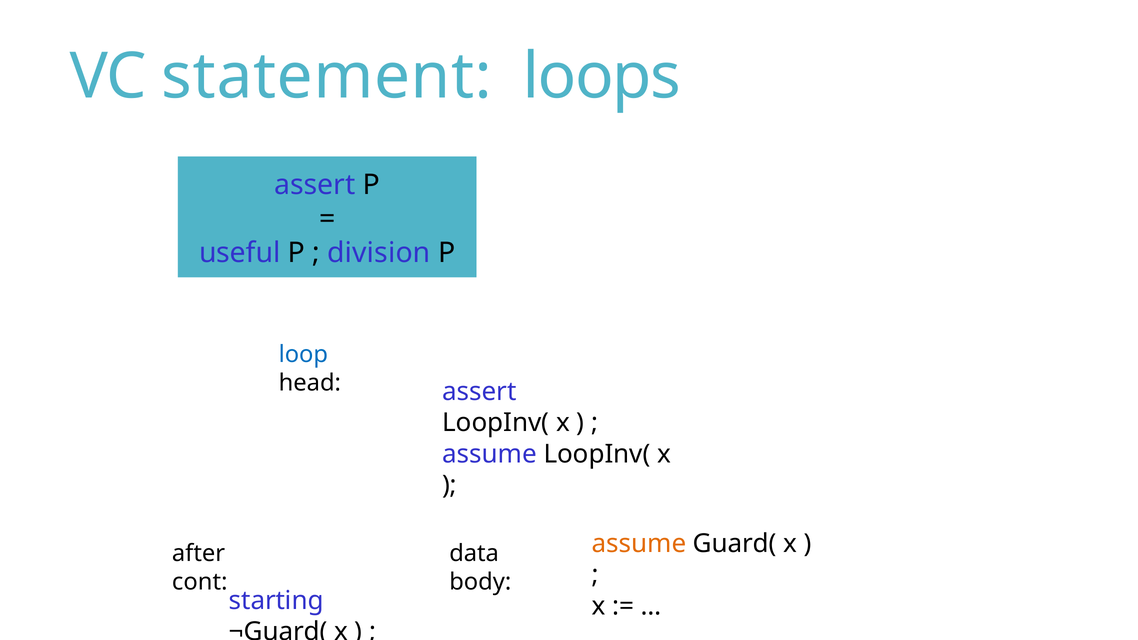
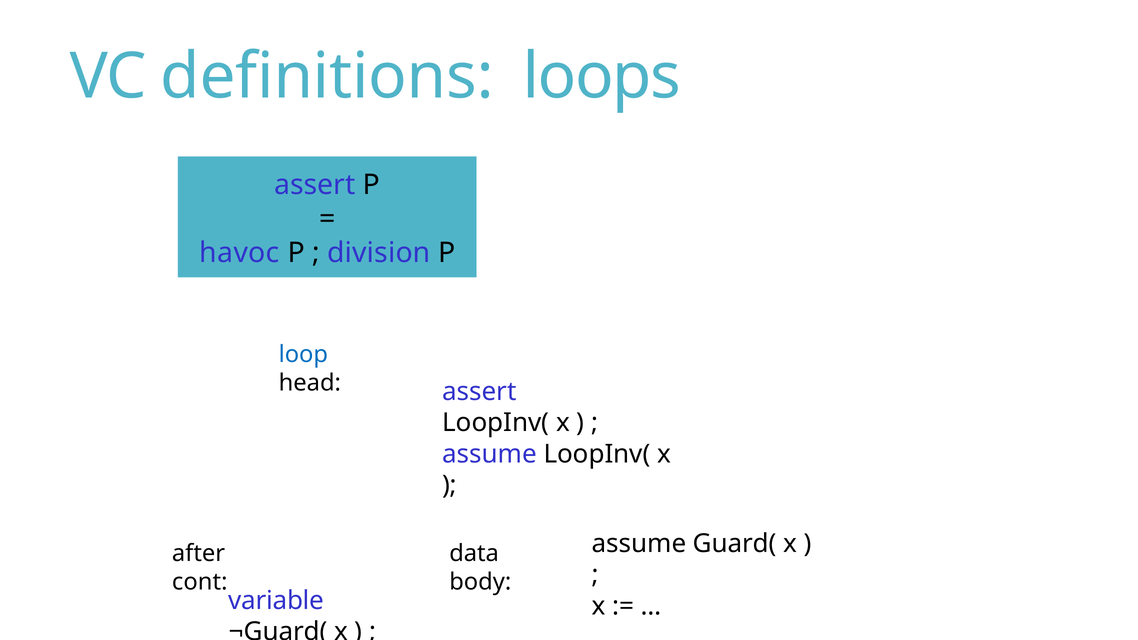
statement: statement -> definitions (327, 77)
useful: useful -> havoc (239, 253)
assume colour: orange -> black (639, 544)
starting: starting -> variable (276, 601)
